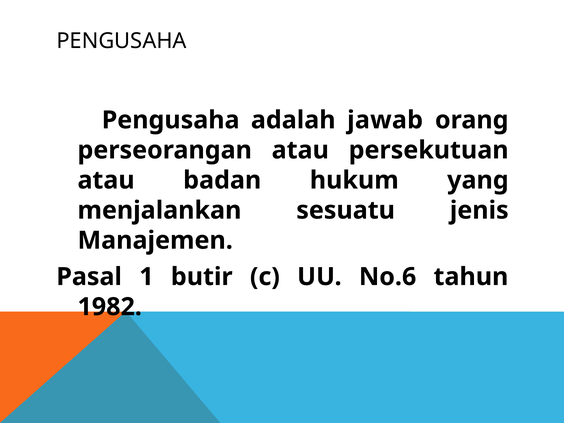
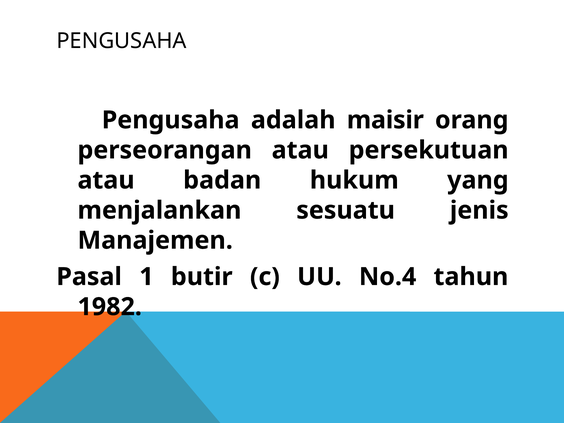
jawab: jawab -> maisir (385, 120)
No.6: No.6 -> No.4 (388, 277)
